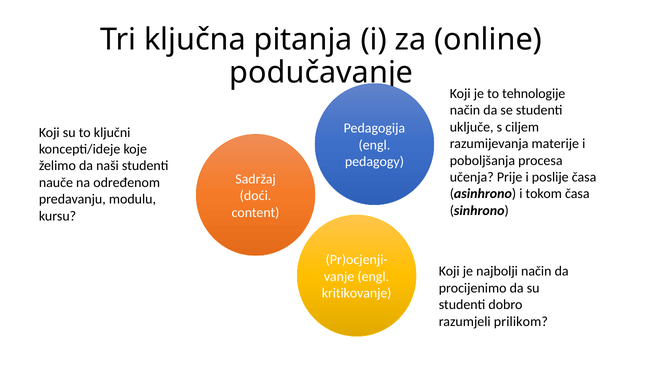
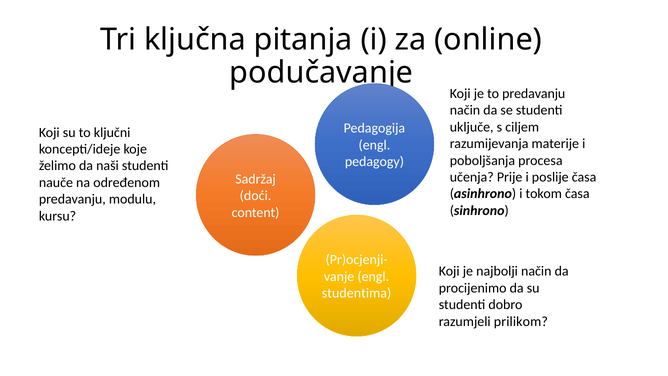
to tehnologije: tehnologije -> predavanju (534, 94)
kritikovanje: kritikovanje -> studentima (357, 293)
